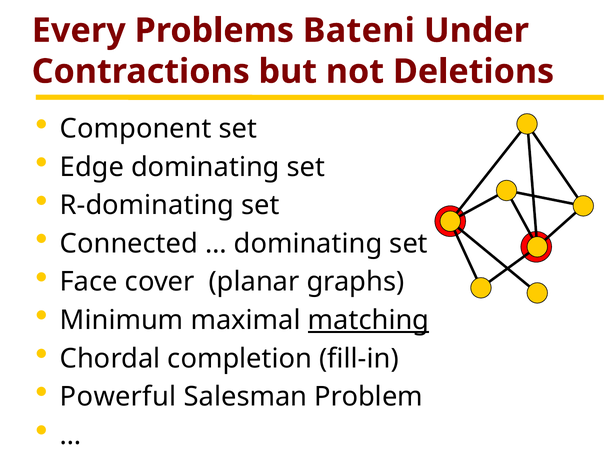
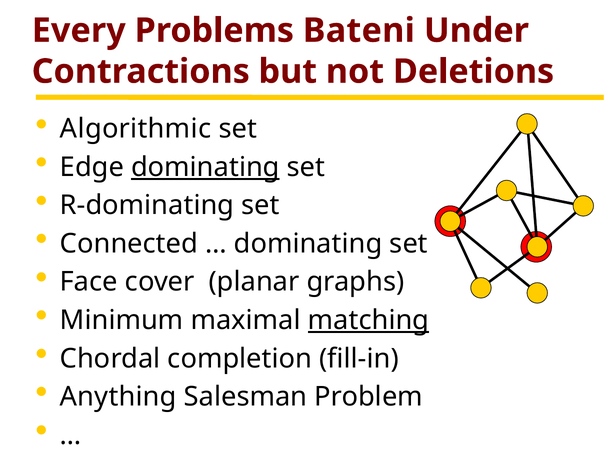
Component: Component -> Algorithmic (136, 129)
dominating underline: none -> present (205, 167)
Powerful: Powerful -> Anything (118, 396)
